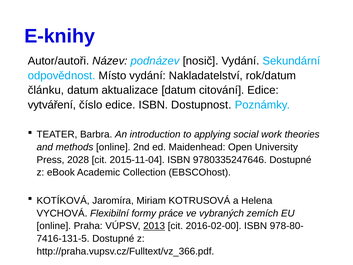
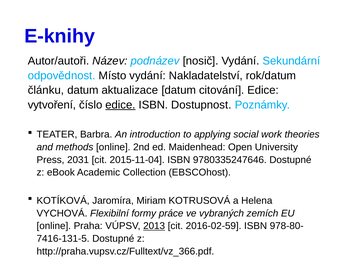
vytváření: vytváření -> vytvoření (52, 105)
edice underline: none -> present (120, 105)
2028: 2028 -> 2031 (78, 160)
2016-02-00: 2016-02-00 -> 2016-02-59 (214, 226)
